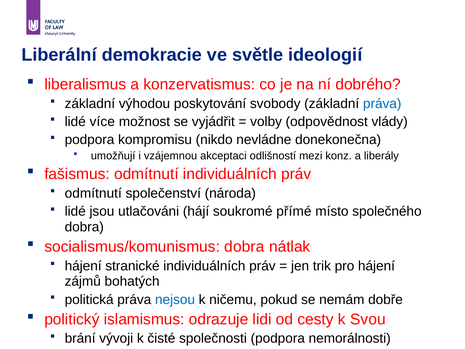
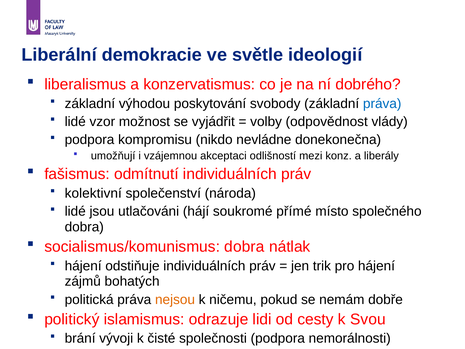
více: více -> vzor (102, 122)
odmítnutí: odmítnutí -> kolektivní (93, 193)
stranické: stranické -> odstiňuje (132, 266)
nejsou colour: blue -> orange (175, 299)
